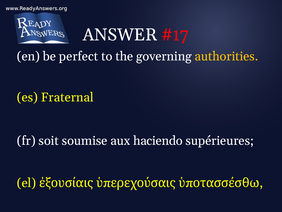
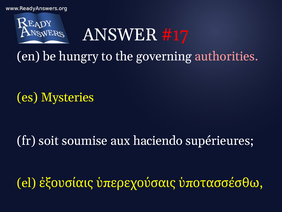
perfect: perfect -> hungry (79, 56)
authorities colour: yellow -> pink (226, 56)
Fraternal: Fraternal -> Mysteries (67, 97)
